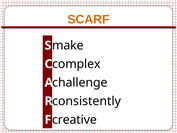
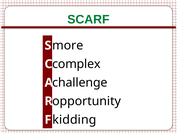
SCARF colour: orange -> green (88, 19)
make: make -> more (68, 45)
consistently: consistently -> opportunity (87, 101)
creative: creative -> kidding (74, 120)
